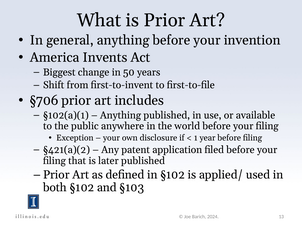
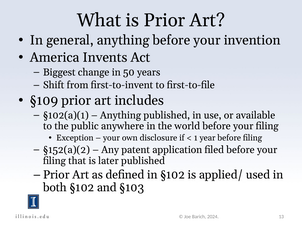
§706: §706 -> §109 (44, 100)
§421(a)(2: §421(a)(2 -> §152(a)(2 (66, 149)
